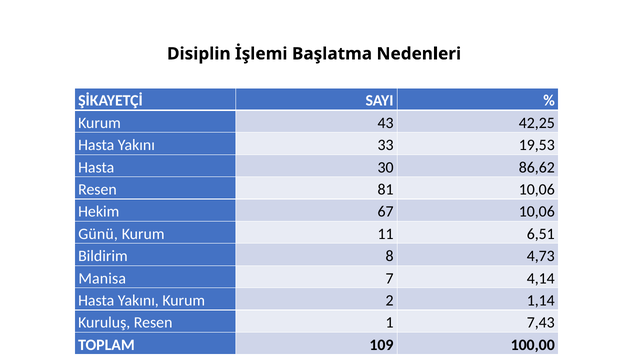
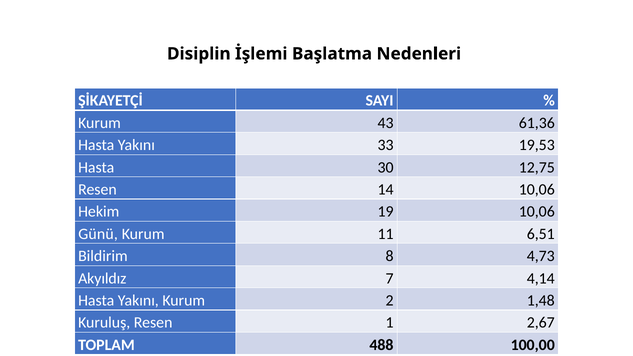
42,25: 42,25 -> 61,36 (537, 123)
86,62: 86,62 -> 12,75 (537, 167)
81: 81 -> 14 (386, 190)
67: 67 -> 19 (386, 212)
Manisa: Manisa -> Akyıldız (102, 278)
1,14: 1,14 -> 1,48 (541, 301)
7,43: 7,43 -> 2,67 (541, 323)
109: 109 -> 488 (382, 345)
